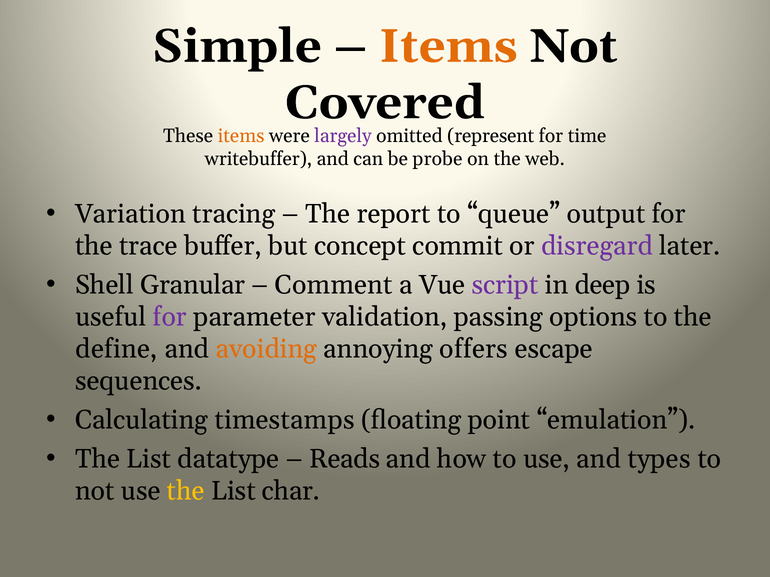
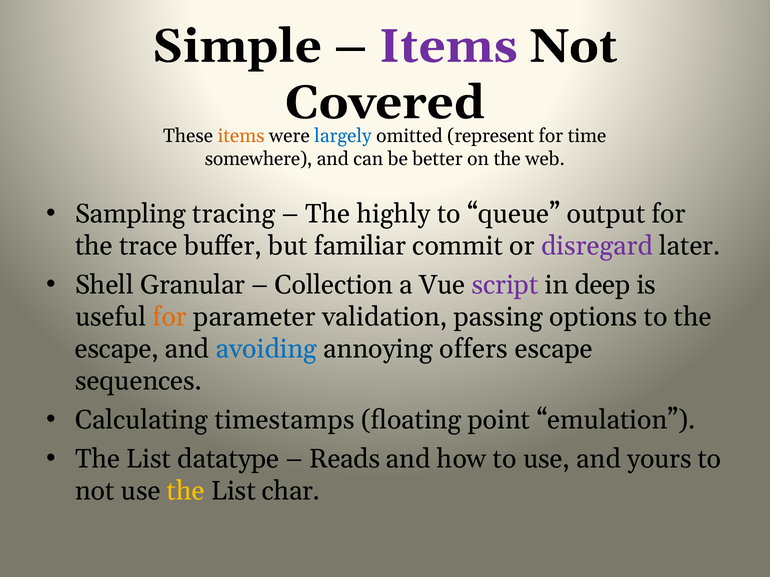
Items colour: orange -> purple (448, 46)
largely colour: purple -> blue (343, 136)
writebuffer: writebuffer -> somewhere (259, 159)
probe: probe -> better (438, 159)
Variation: Variation -> Sampling (131, 214)
report: report -> highly (394, 214)
concept: concept -> familiar (360, 246)
Comment: Comment -> Collection (334, 285)
for colour: purple -> orange (170, 317)
define: define -> escape (117, 349)
avoiding colour: orange -> blue (266, 349)
types: types -> yours (659, 459)
